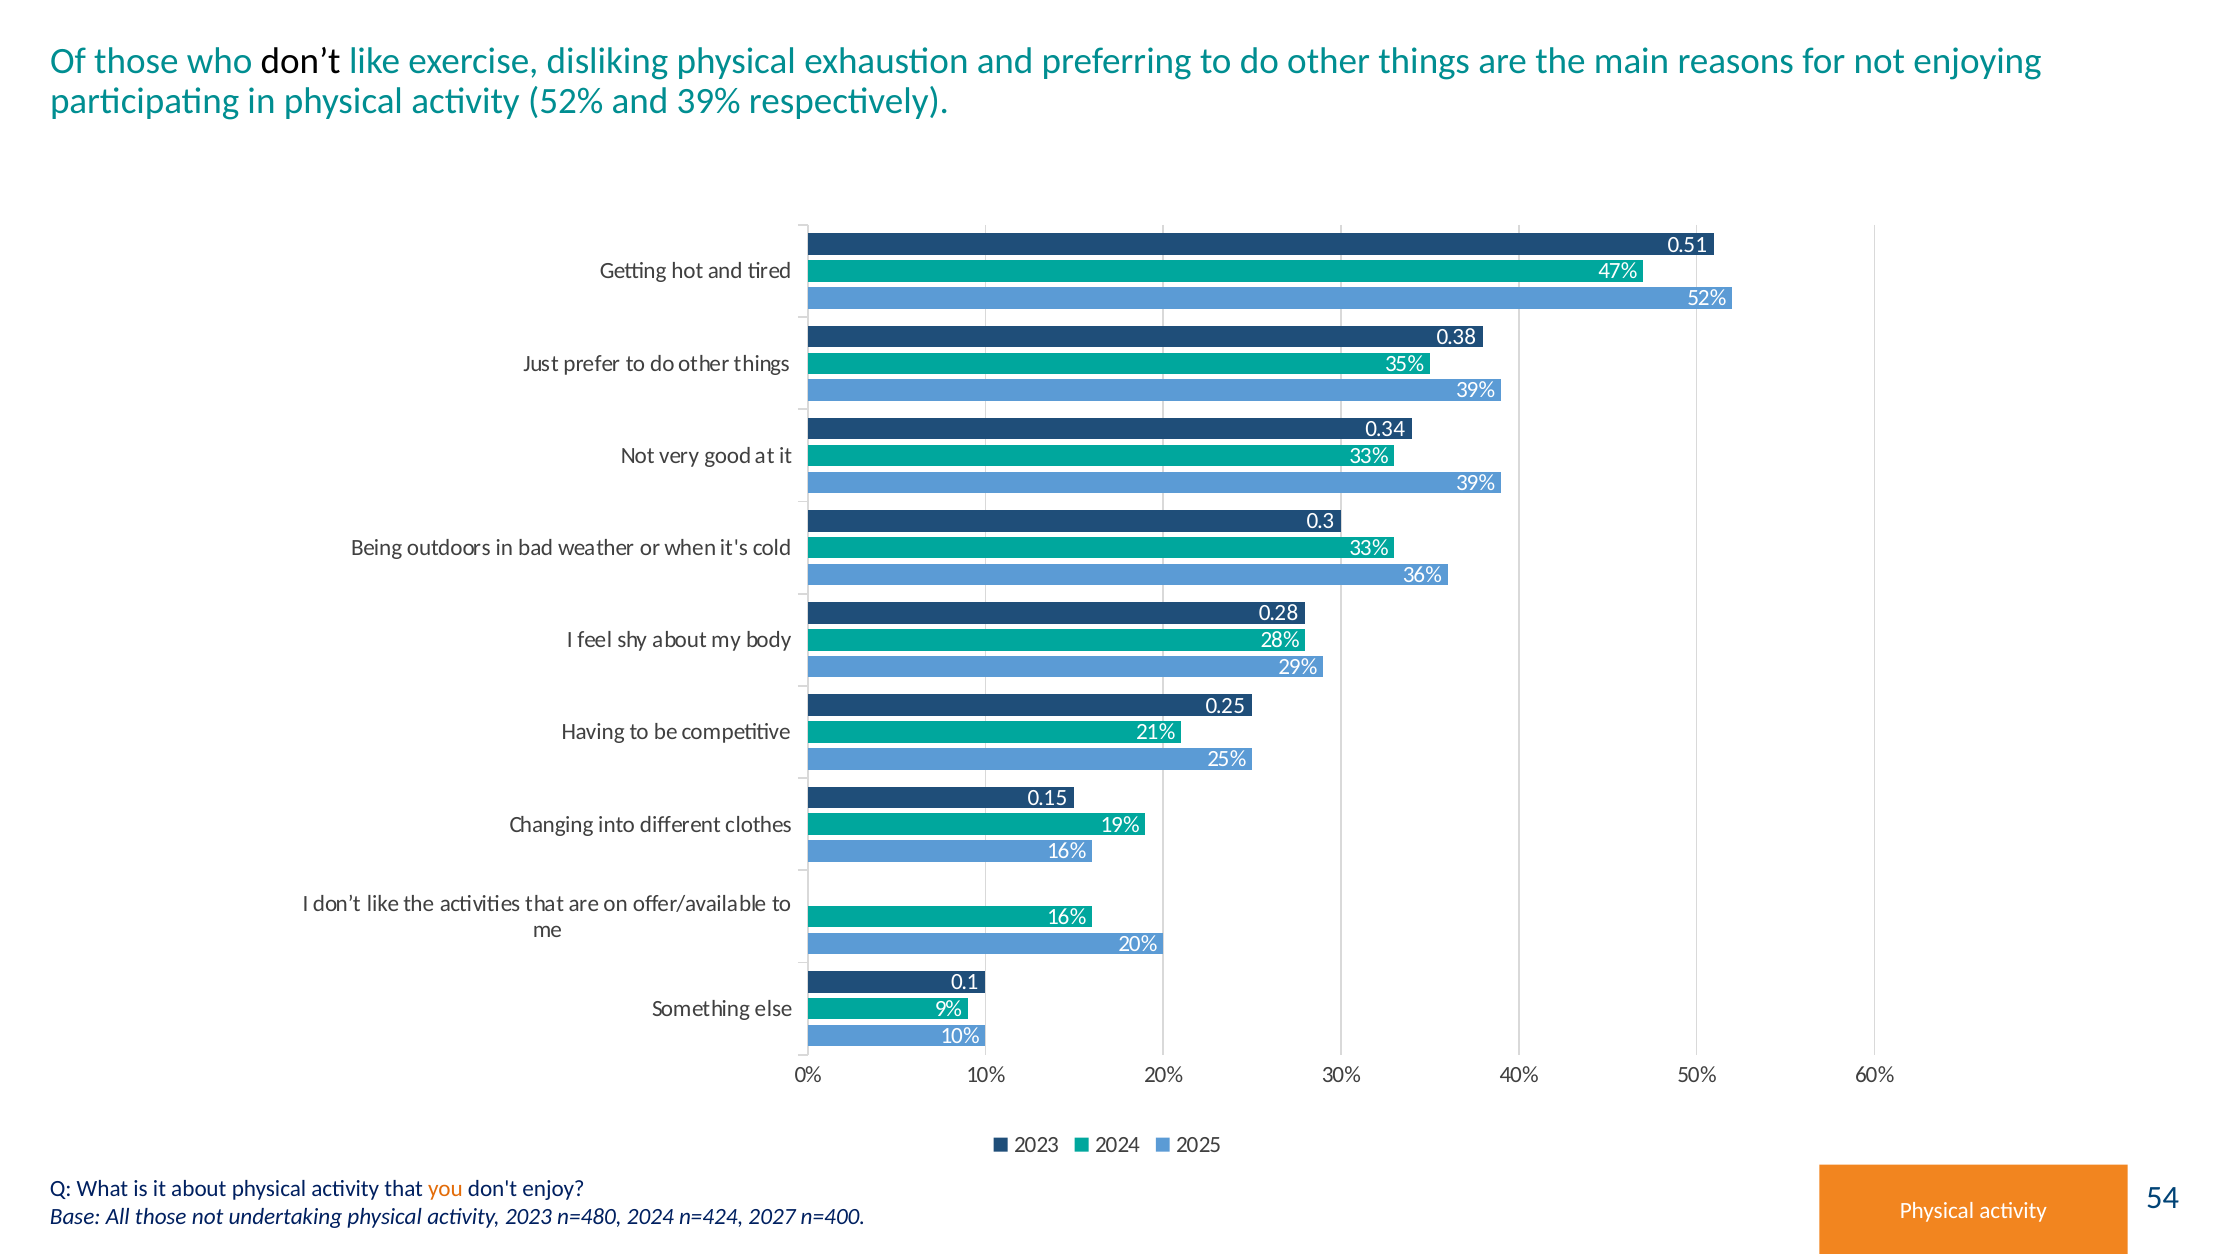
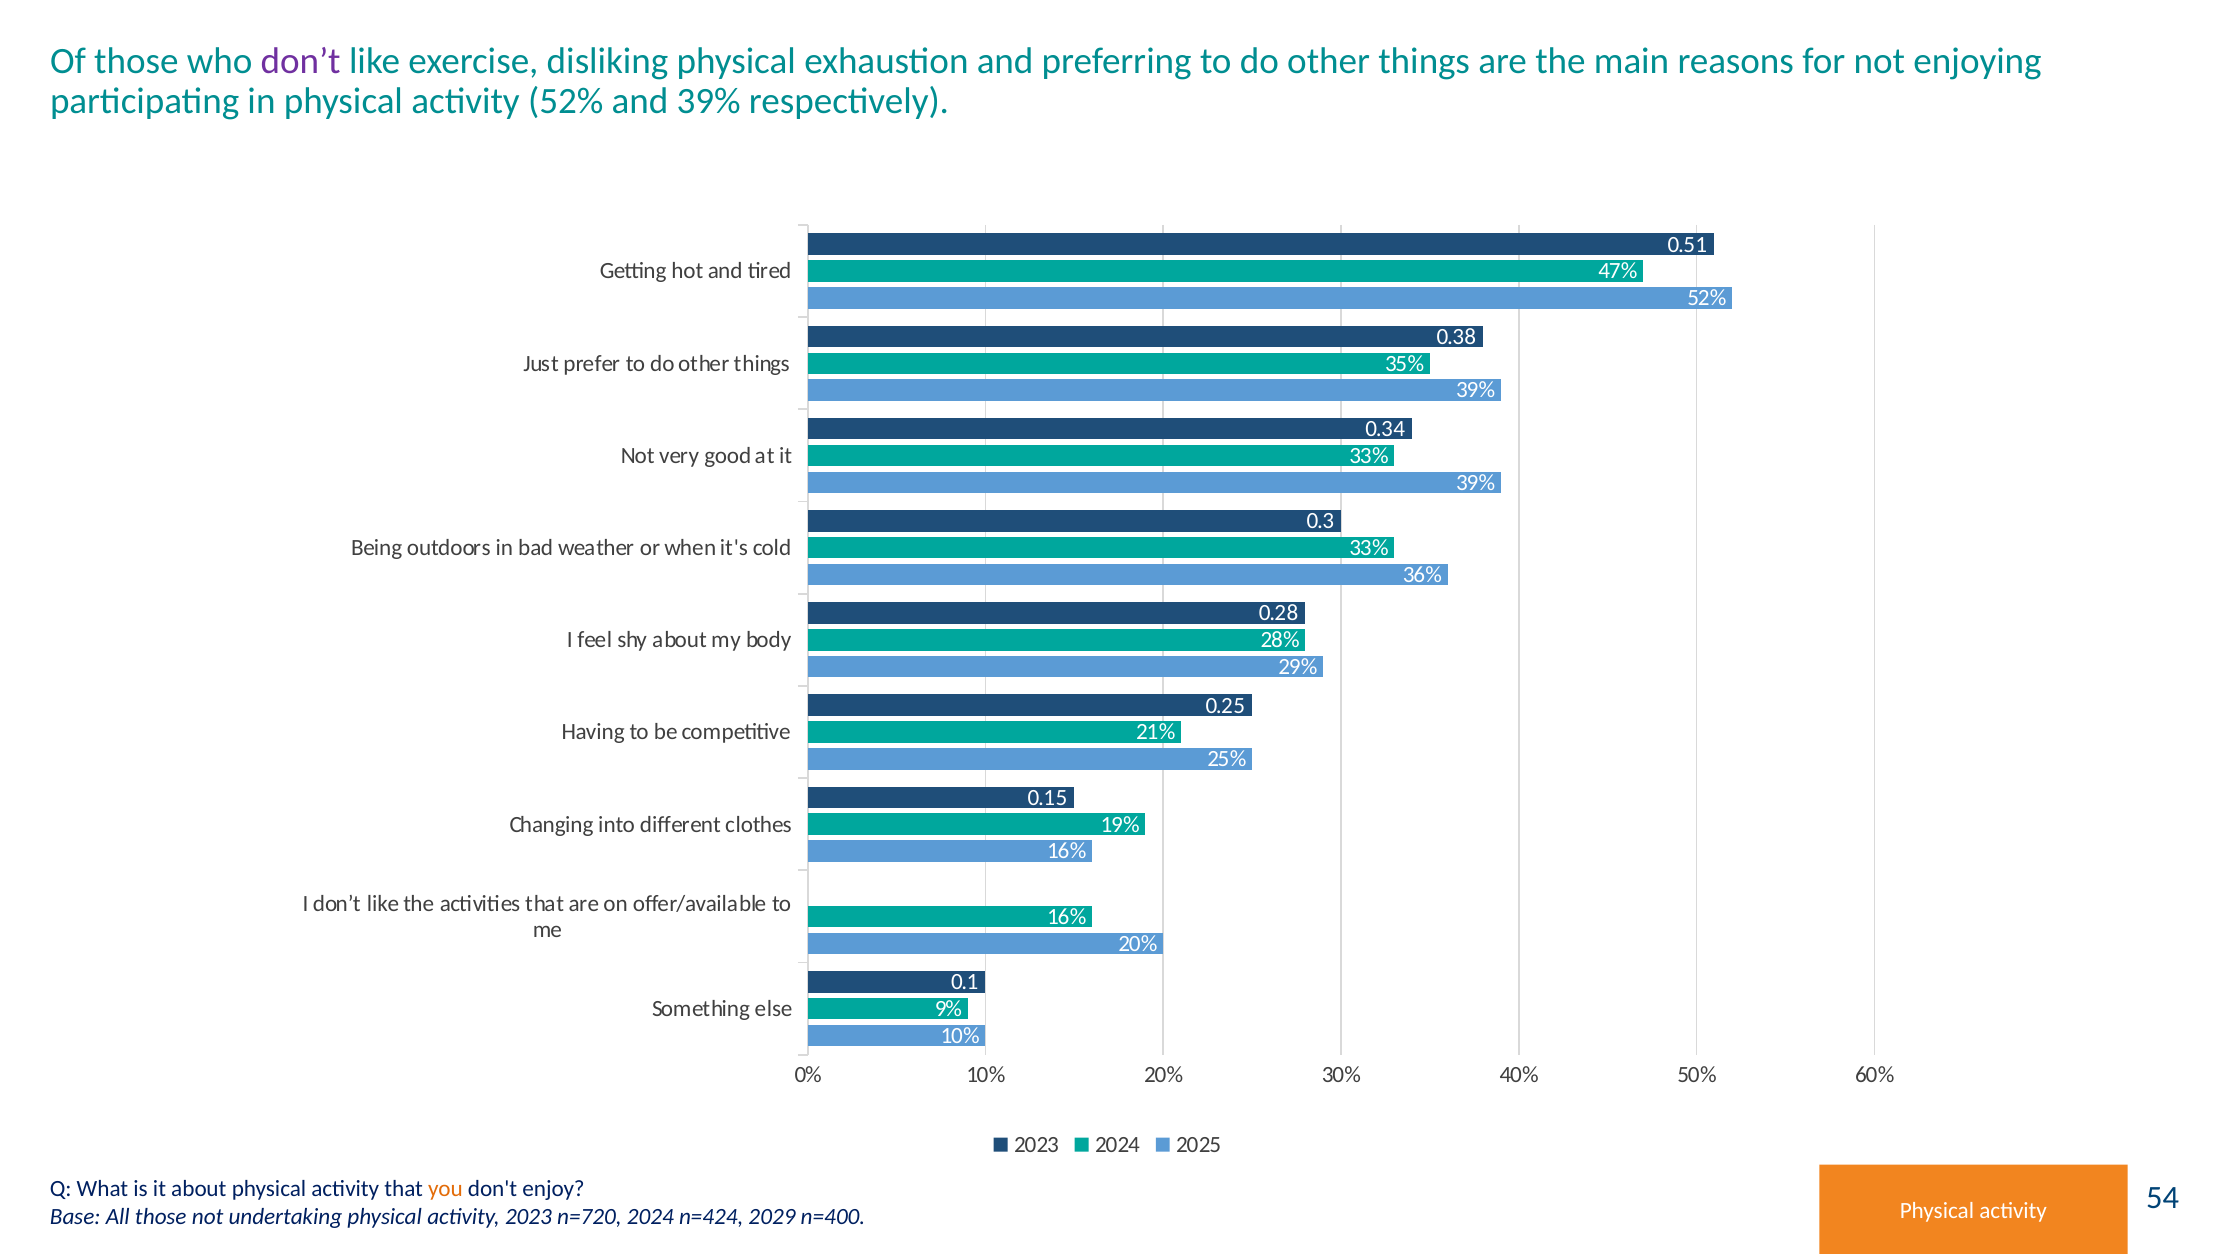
don’t colour: black -> purple (301, 61)
n=480: n=480 -> n=720 (589, 1217)
2027: 2027 -> 2029 (772, 1217)
